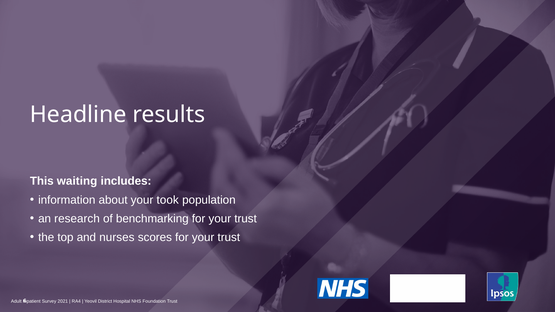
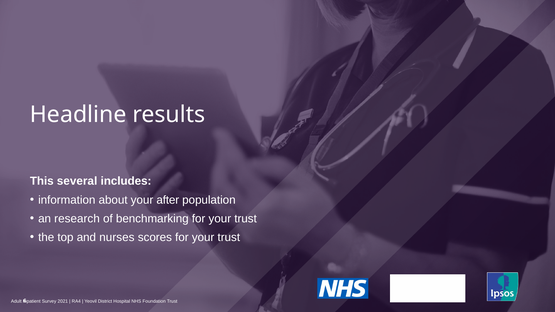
waiting: waiting -> several (77, 181)
took: took -> after (168, 200)
